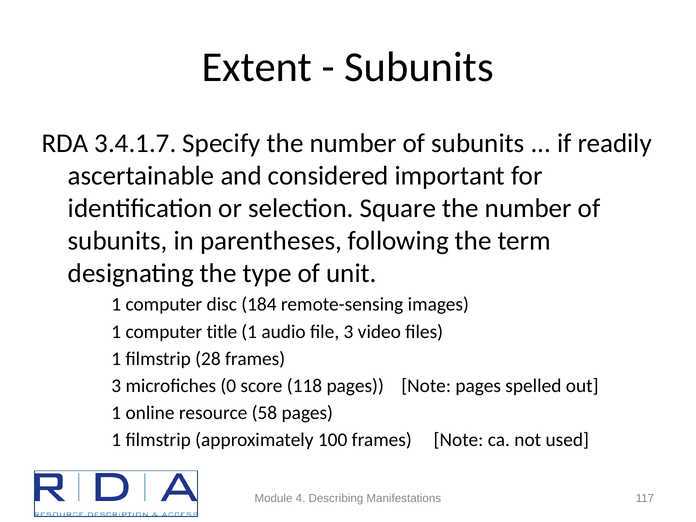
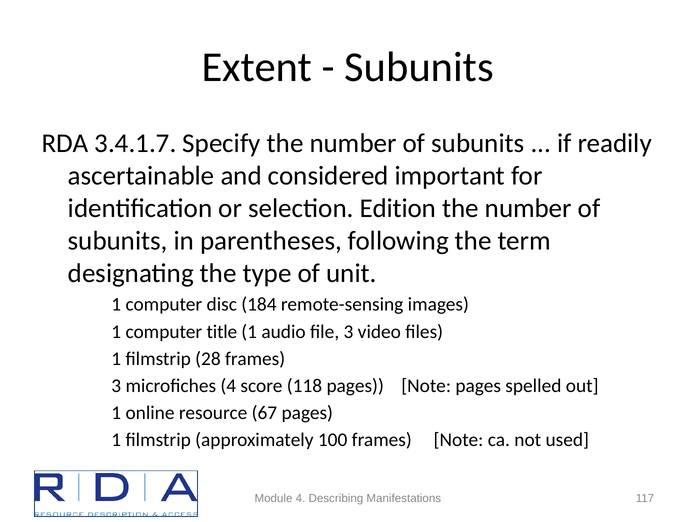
Square: Square -> Edition (398, 208)
microfiches 0: 0 -> 4 (228, 386)
58: 58 -> 67 (264, 413)
